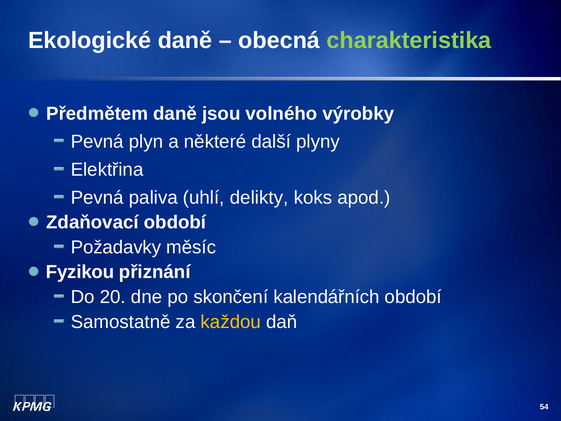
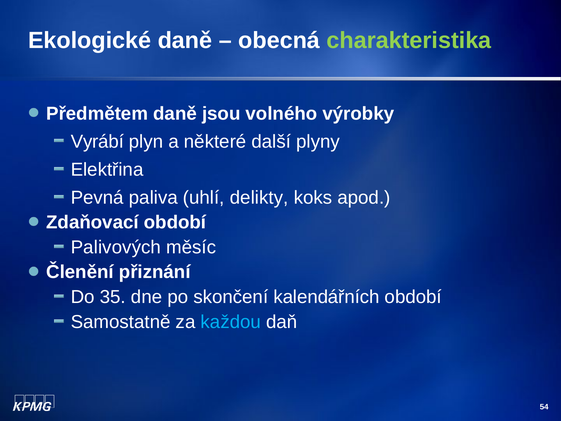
Pevná: Pevná -> Vyrábí (97, 142)
Požadavky: Požadavky -> Palivových (116, 247)
Fyzikou: Fyzikou -> Členění (80, 272)
20: 20 -> 35 (113, 297)
každou colour: yellow -> light blue (231, 322)
